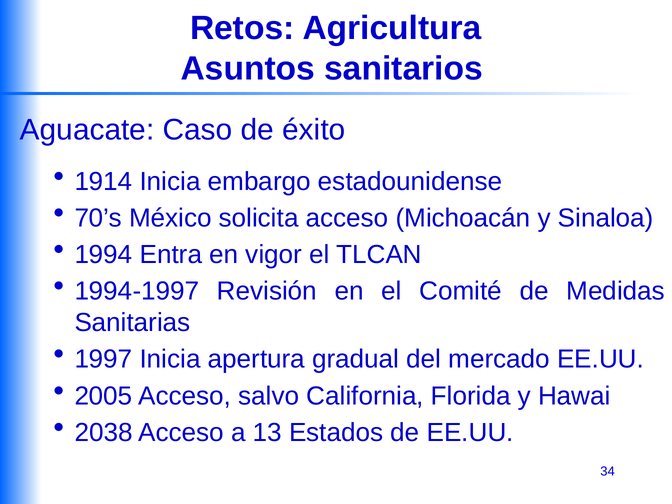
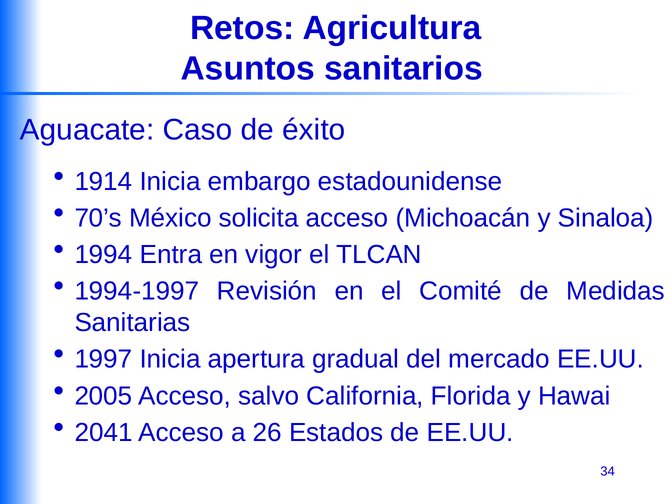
2038: 2038 -> 2041 (104, 433)
13: 13 -> 26 (267, 433)
